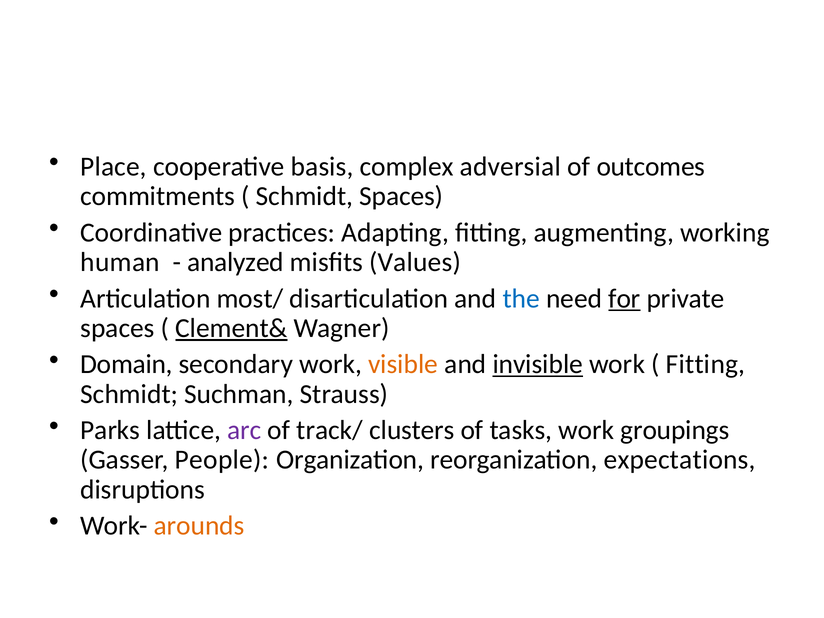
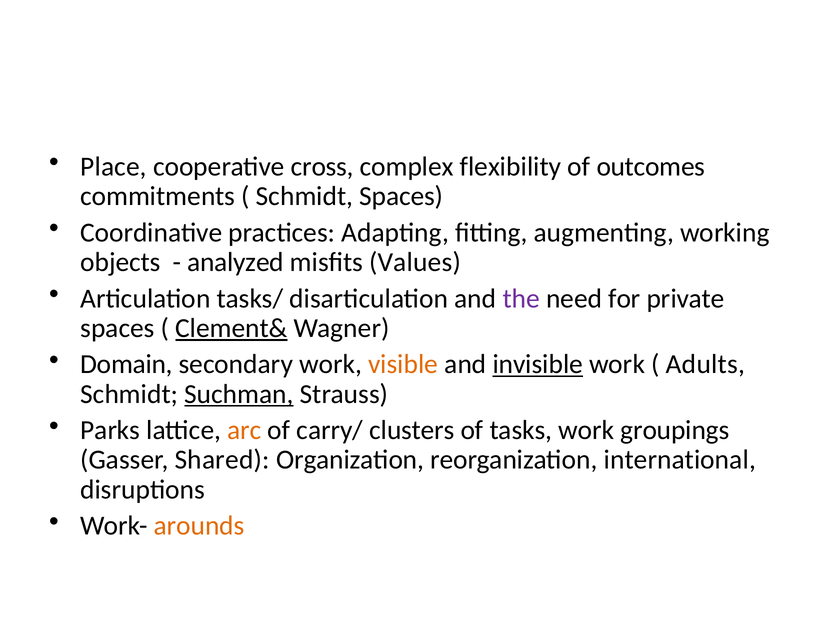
basis: basis -> cross (322, 167)
adversial: adversial -> flexibility (510, 167)
human: human -> objects (120, 262)
most/: most/ -> tasks/ (250, 299)
the colour: blue -> purple (521, 299)
for underline: present -> none (624, 299)
Fitting: Fitting -> Adults (705, 364)
Suchman underline: none -> present (239, 394)
arc colour: purple -> orange (244, 430)
track/: track/ -> carry/ (330, 430)
People: People -> Shared (222, 460)
expectations: expectations -> international (680, 460)
